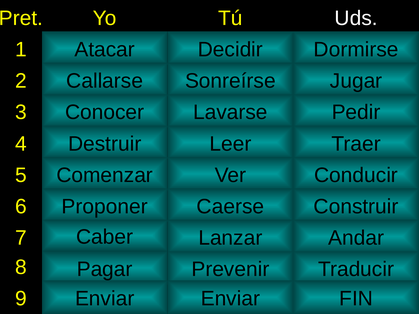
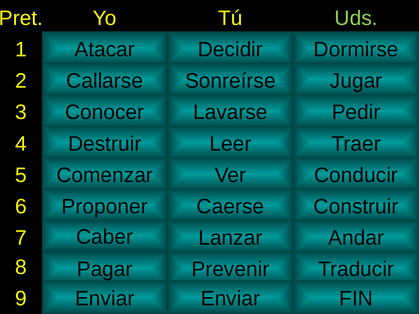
Uds colour: white -> light green (356, 18)
